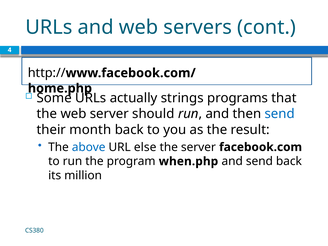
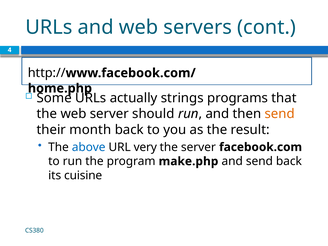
send colour: blue -> orange (280, 114)
else: else -> very (145, 147)
when.php: when.php -> make.php (188, 161)
million: million -> cuisine (83, 176)
